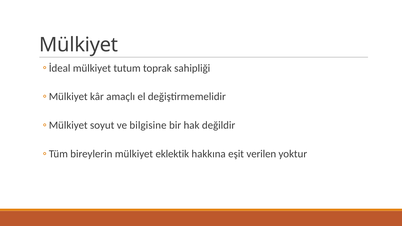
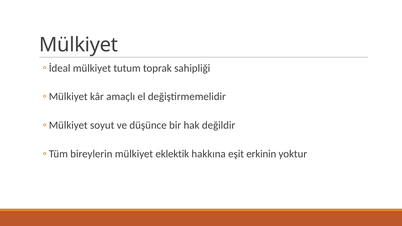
bilgisine: bilgisine -> düşünce (148, 125)
verilen: verilen -> erkinin (261, 154)
